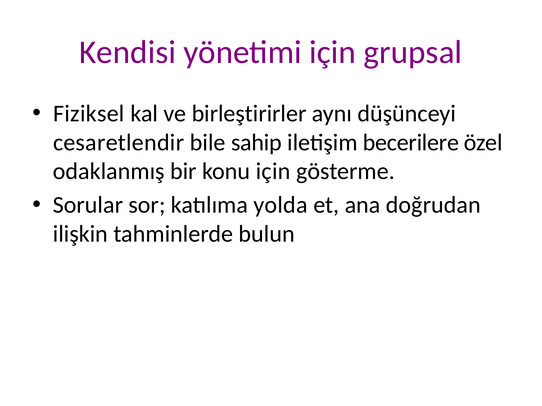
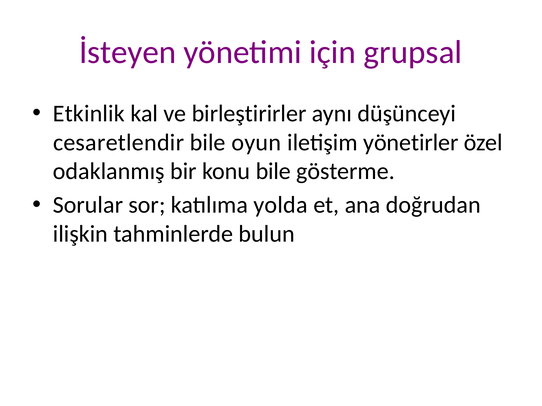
Kendisi: Kendisi -> İsteyen (128, 52)
Fiziksel: Fiziksel -> Etkinlik (89, 114)
sahip: sahip -> oyun (256, 143)
becerilere: becerilere -> yönetirler (411, 143)
konu için: için -> bile (273, 172)
